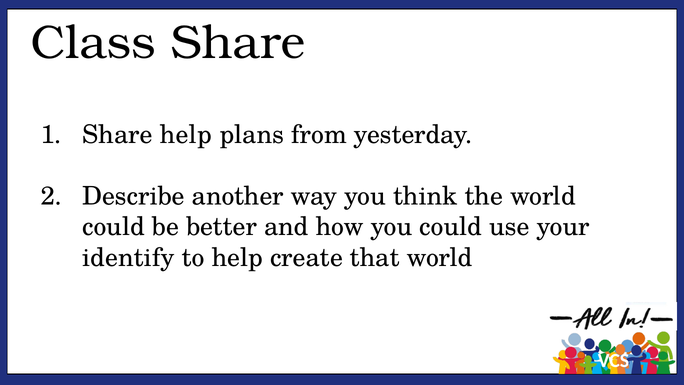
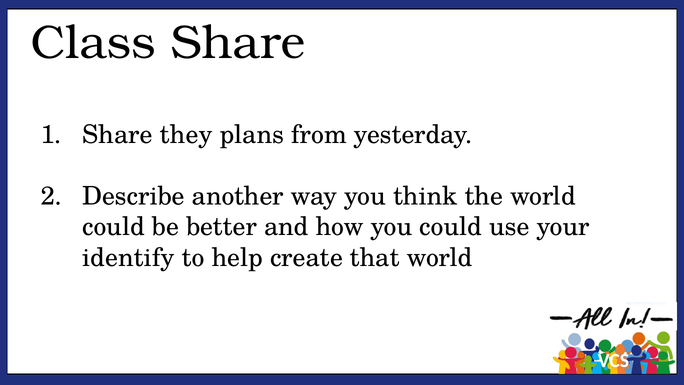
Share help: help -> they (186, 134)
